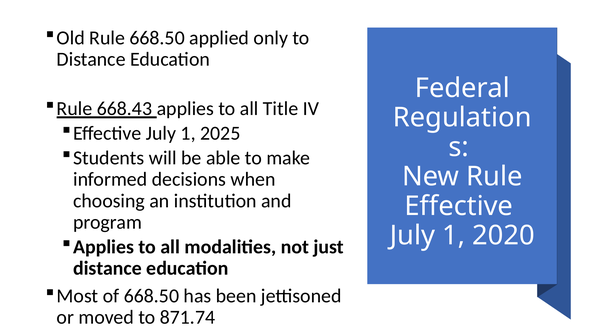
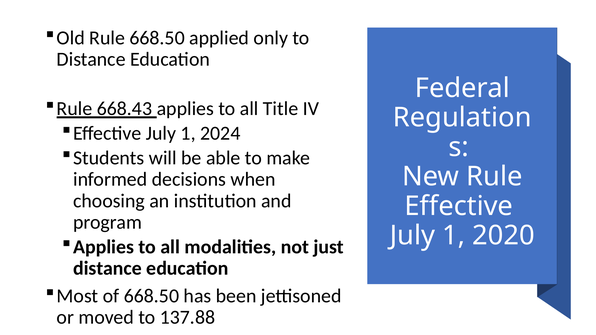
2025: 2025 -> 2024 (220, 133)
871.74: 871.74 -> 137.88 (187, 318)
